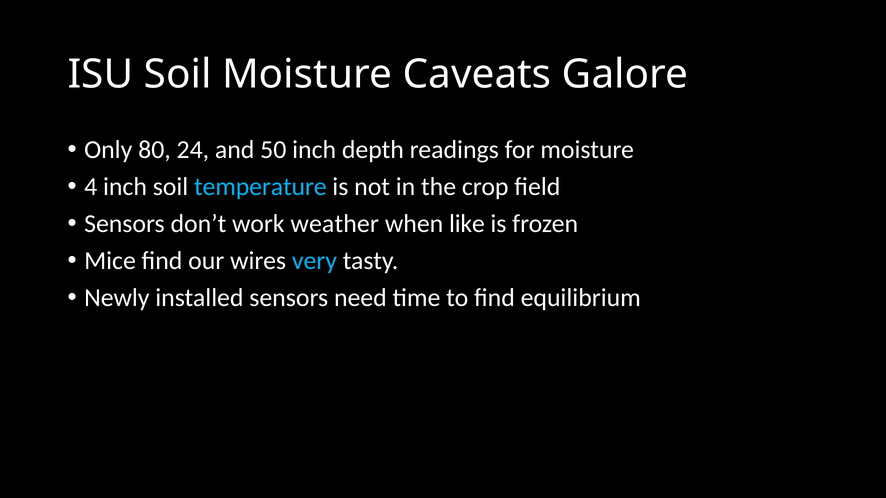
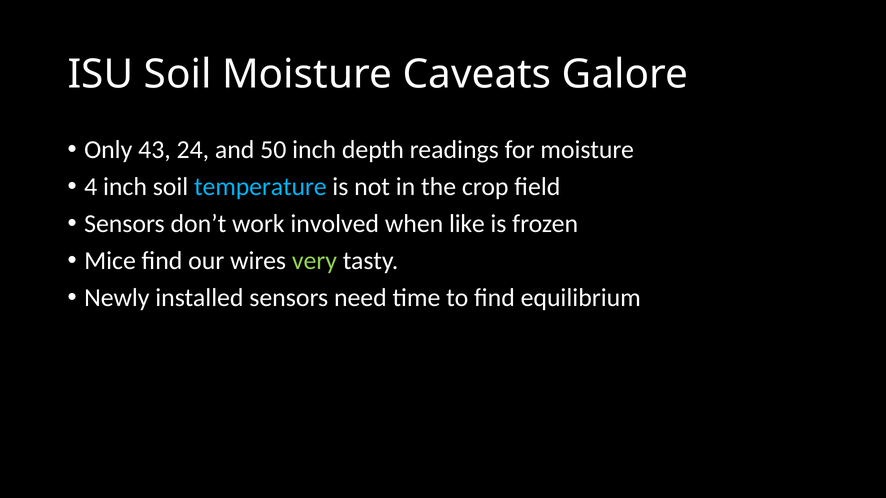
80: 80 -> 43 (154, 150)
weather: weather -> involved (335, 224)
very colour: light blue -> light green (314, 261)
